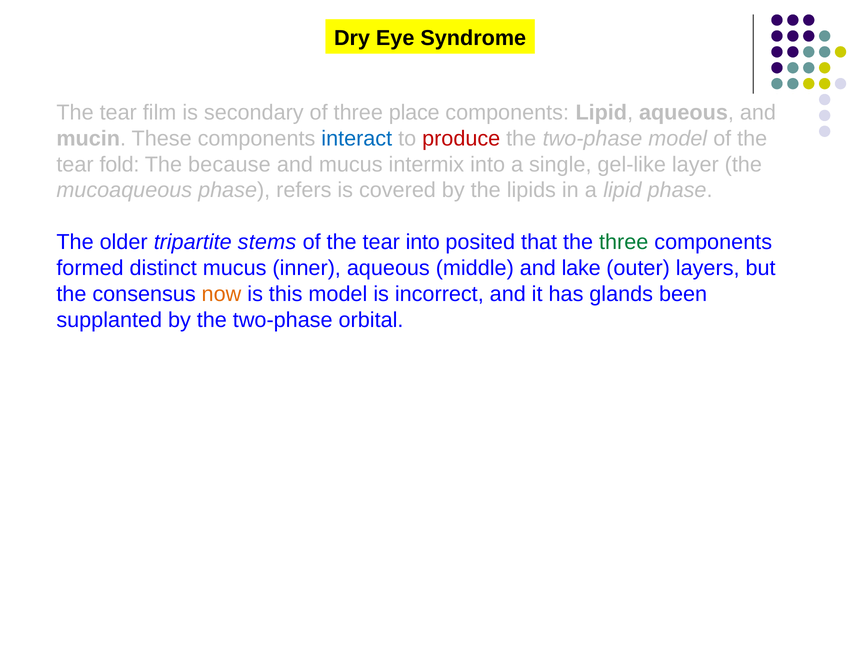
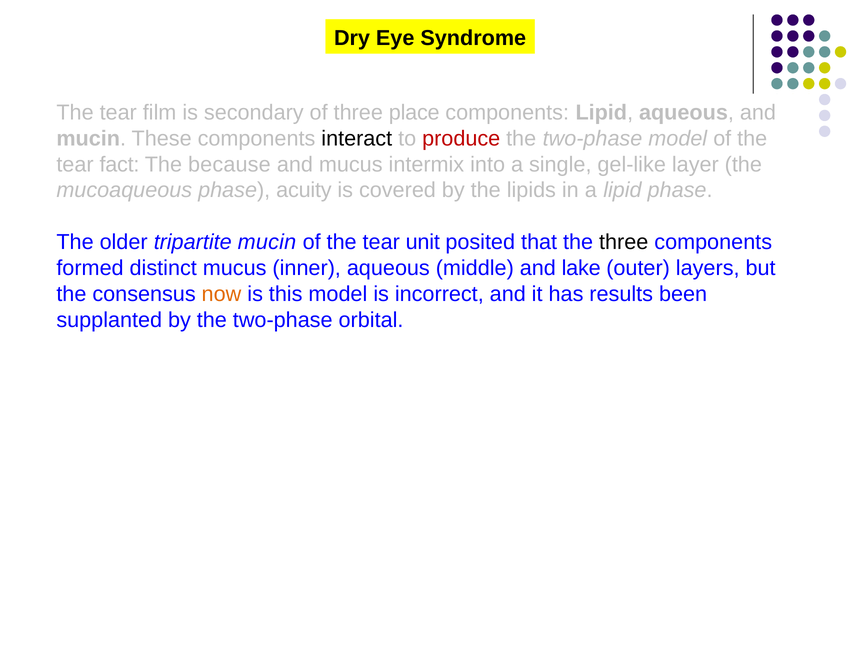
interact colour: blue -> black (357, 138)
fold: fold -> fact (119, 164)
refers: refers -> acuity (304, 190)
tripartite stems: stems -> mucin (267, 242)
tear into: into -> unit (423, 242)
three colour: green -> black (624, 242)
glands: glands -> results (621, 294)
